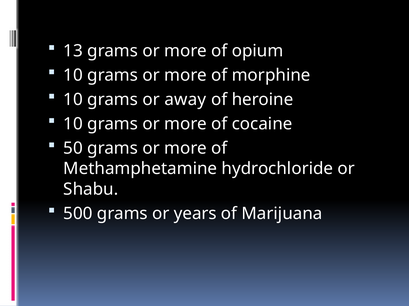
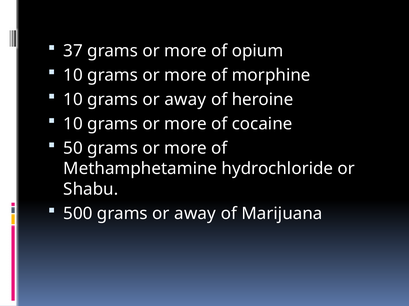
13: 13 -> 37 (73, 51)
500 grams or years: years -> away (195, 214)
